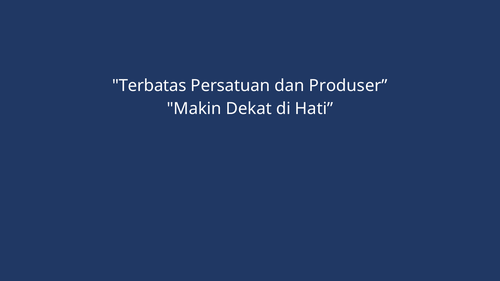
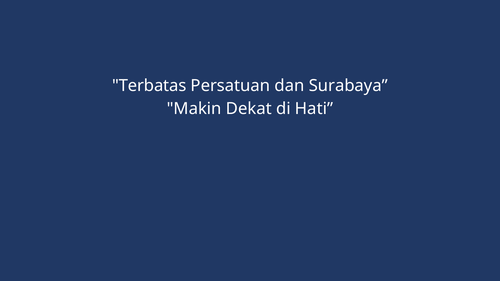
Produser: Produser -> Surabaya (348, 86)
